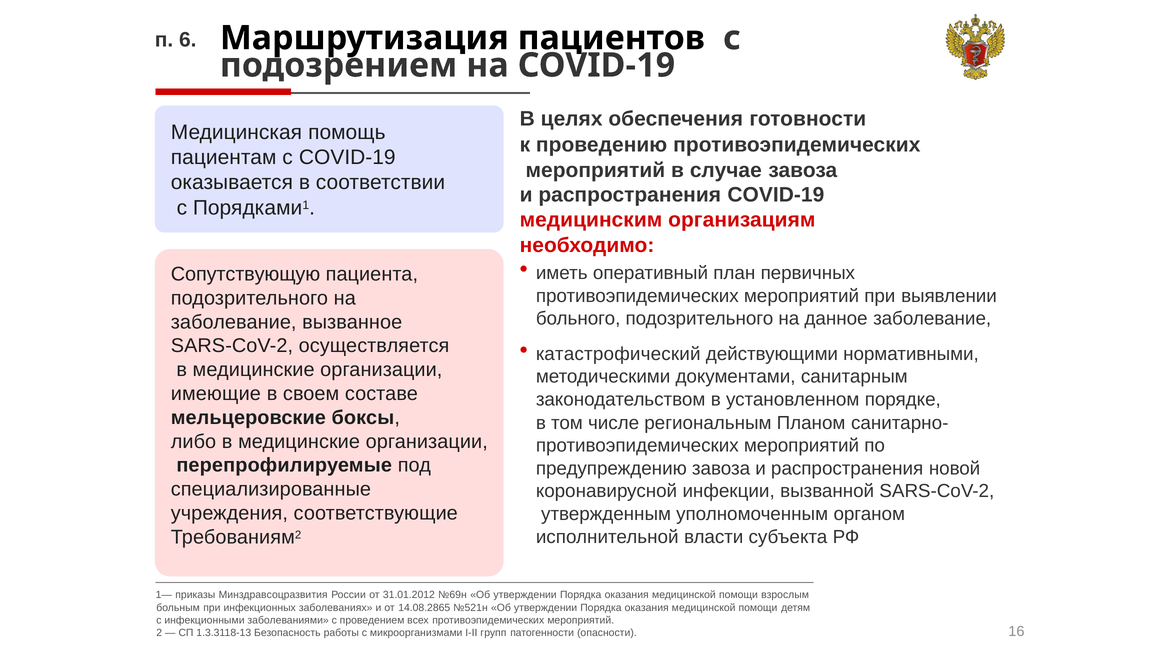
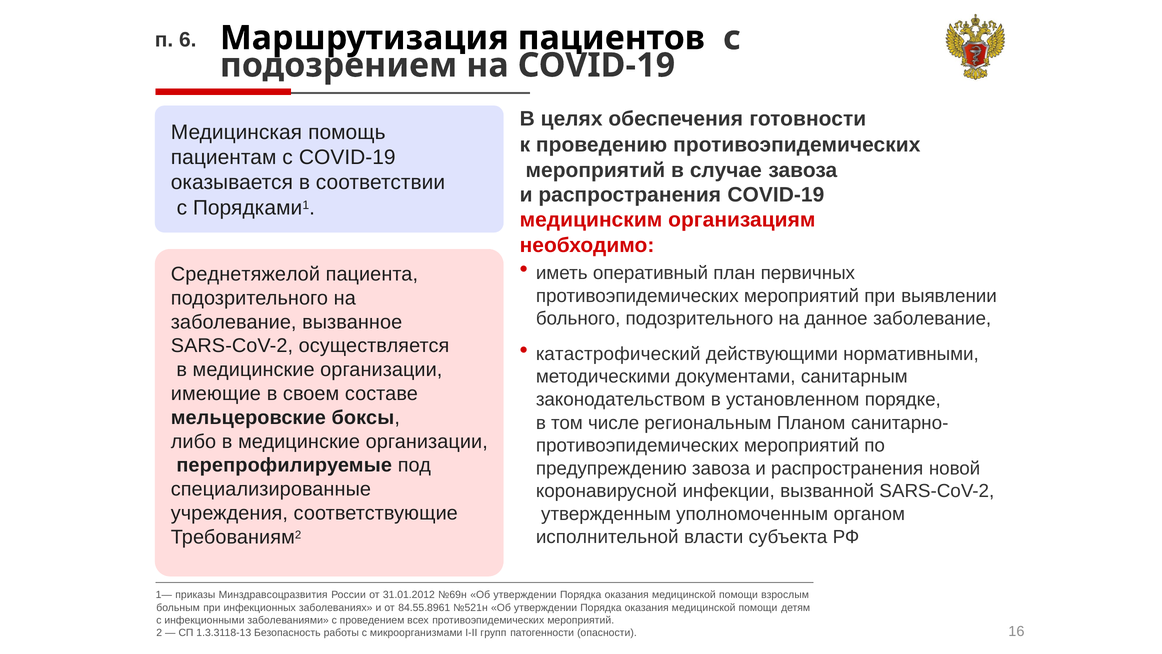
Сопутствующую: Сопутствующую -> Среднетяжелой (245, 274)
14.08.2865: 14.08.2865 -> 84.55.8961 (424, 607)
